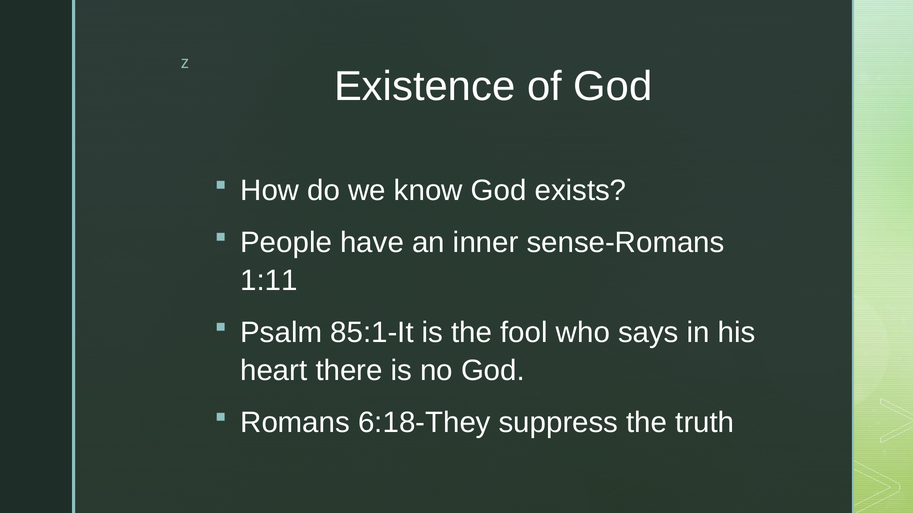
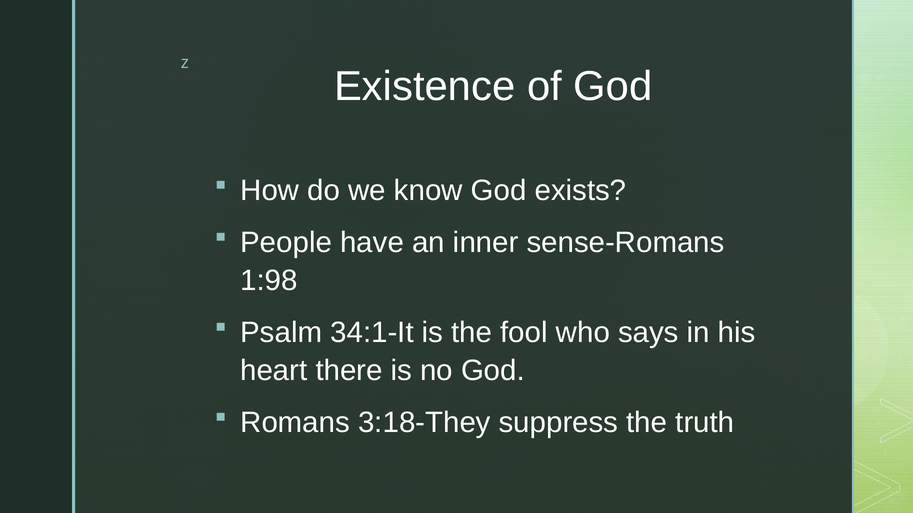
1:11: 1:11 -> 1:98 (269, 281)
85:1-It: 85:1-It -> 34:1-It (372, 333)
6:18-They: 6:18-They -> 3:18-They (424, 423)
